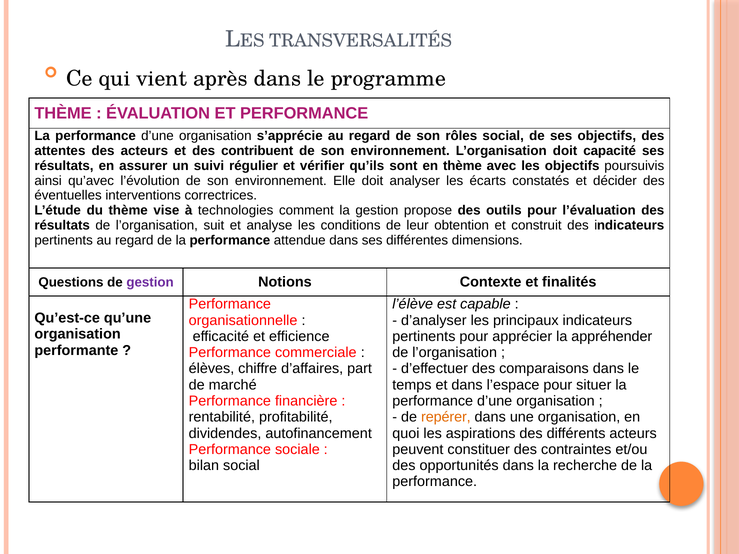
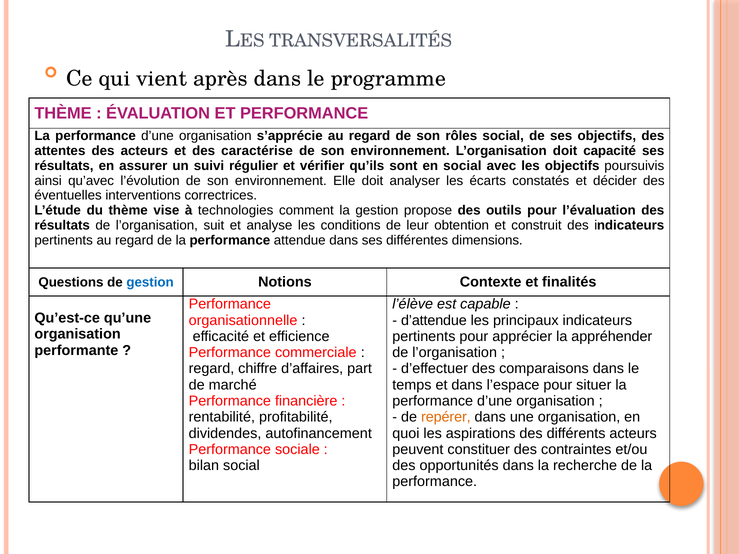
contribuent: contribuent -> caractérise (257, 151)
en thème: thème -> social (462, 166)
gestion colour: purple -> blue (150, 282)
d’analyser: d’analyser -> d’attendue (434, 320)
élèves: élèves -> regard (211, 369)
